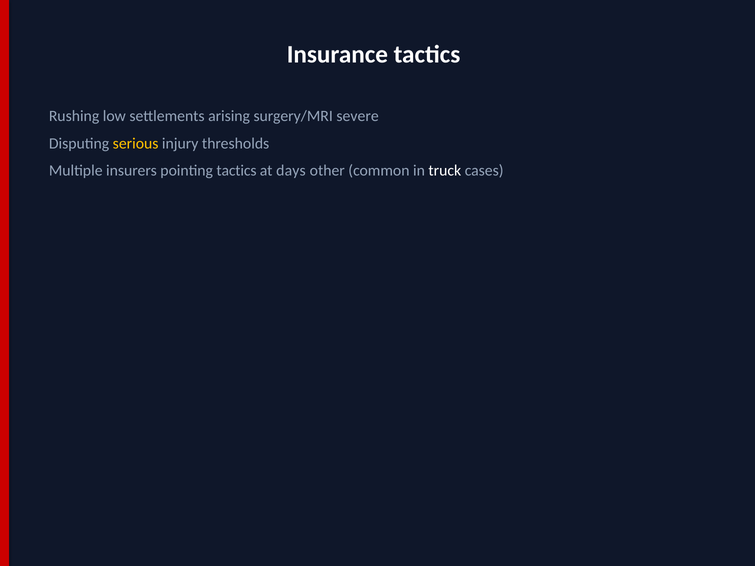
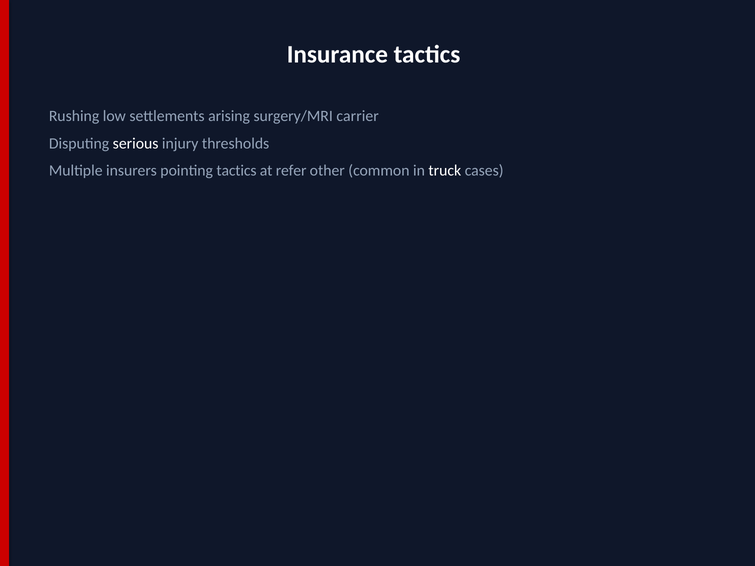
severe: severe -> carrier (358, 116)
serious colour: yellow -> white (136, 143)
days: days -> refer (291, 171)
